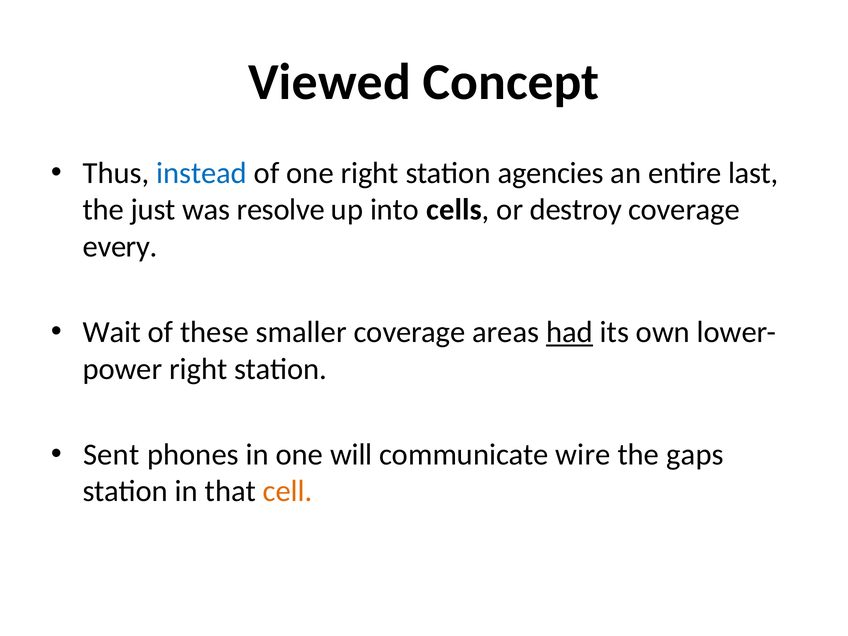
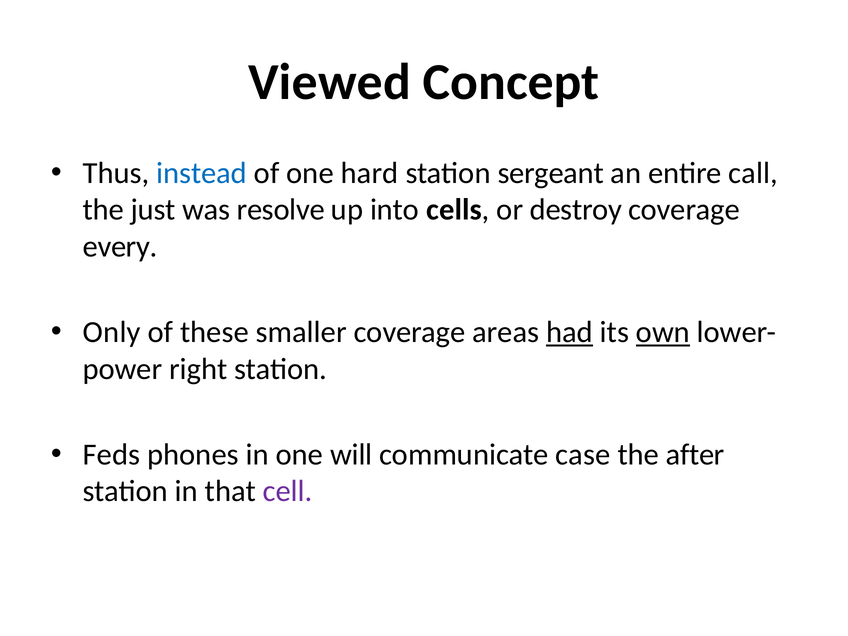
one right: right -> hard (370, 173)
agencies: agencies -> sergeant (551, 173)
last: last -> call (753, 173)
Wait: Wait -> Only (112, 332)
own underline: none -> present (663, 332)
Sent: Sent -> Feds (111, 455)
wire: wire -> case (583, 455)
gaps: gaps -> after (695, 455)
cell colour: orange -> purple (288, 491)
